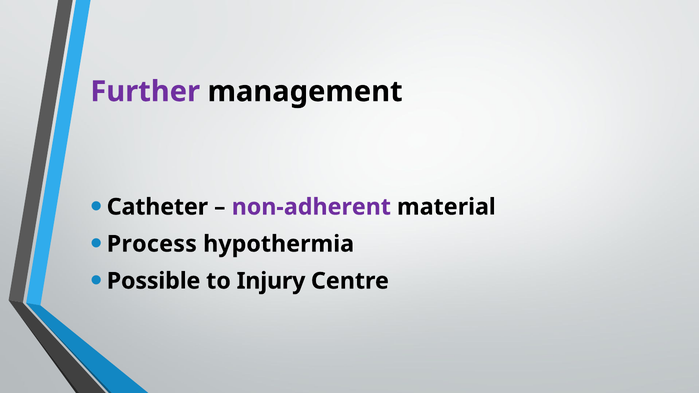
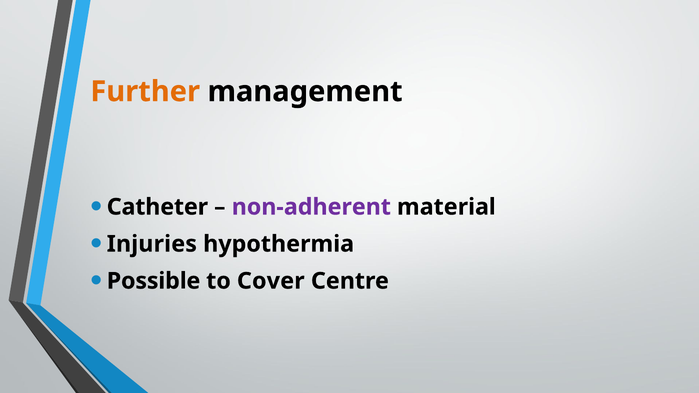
Further colour: purple -> orange (145, 92)
Process: Process -> Injuries (152, 244)
Injury: Injury -> Cover (271, 281)
